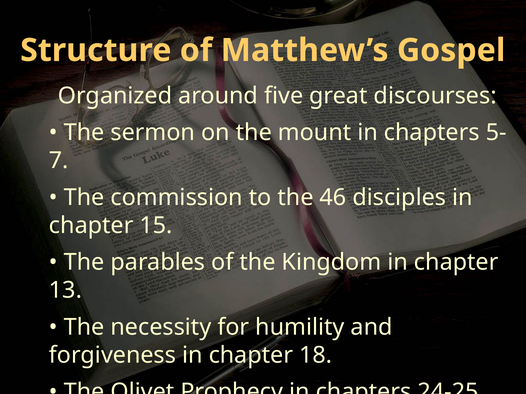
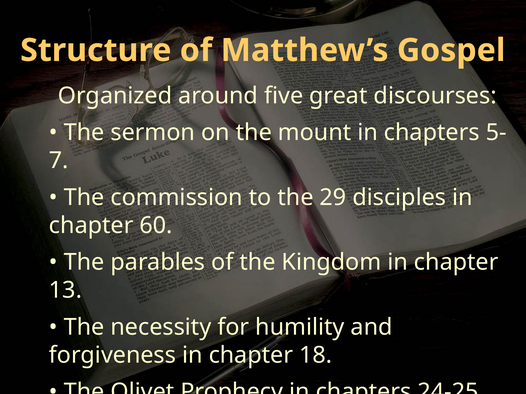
46: 46 -> 29 (333, 198)
15: 15 -> 60 (156, 226)
